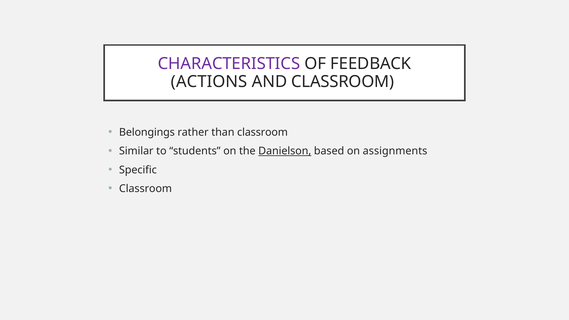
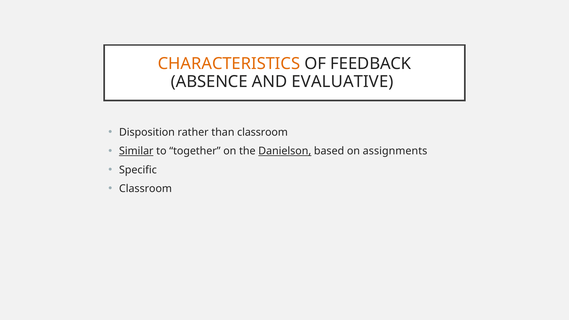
CHARACTERISTICS colour: purple -> orange (229, 64)
ACTIONS: ACTIONS -> ABSENCE (209, 82)
AND CLASSROOM: CLASSROOM -> EVALUATIVE (343, 82)
Belongings: Belongings -> Disposition (147, 132)
Similar underline: none -> present (136, 151)
students: students -> together (195, 151)
